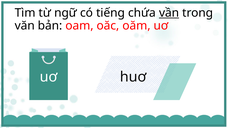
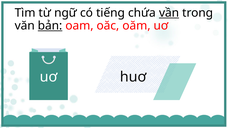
bản underline: none -> present (50, 26)
